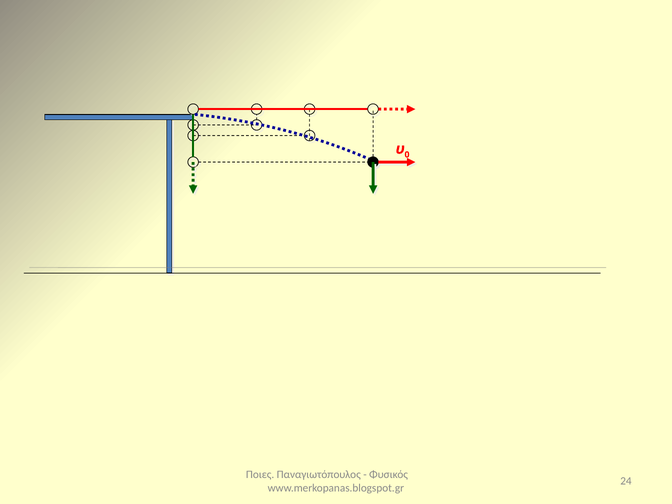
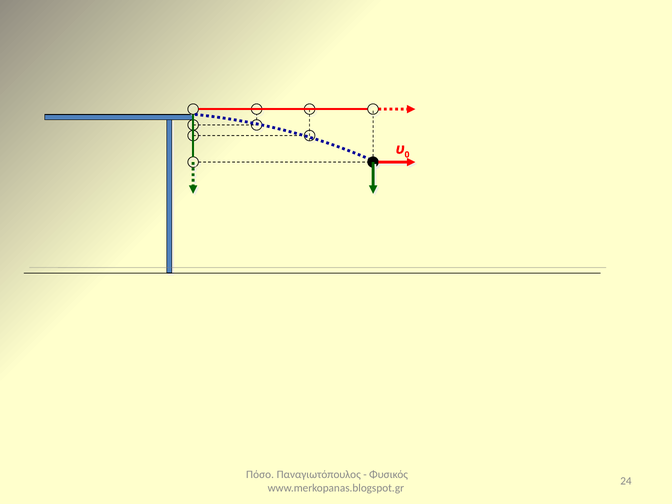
Ποιες: Ποιες -> Πόσο (260, 475)
